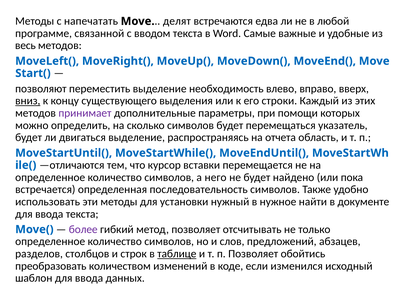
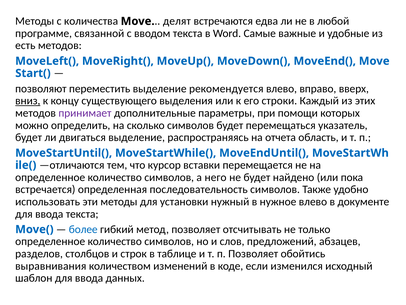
напечатать: напечатать -> количества (91, 21)
весь: весь -> есть (25, 46)
необходимость: необходимость -> рекомендуется (226, 89)
нужное найти: найти -> влево (313, 201)
более colour: purple -> blue (83, 229)
таблице underline: present -> none (177, 253)
преобразовать: преобразовать -> выравнивания (51, 266)
